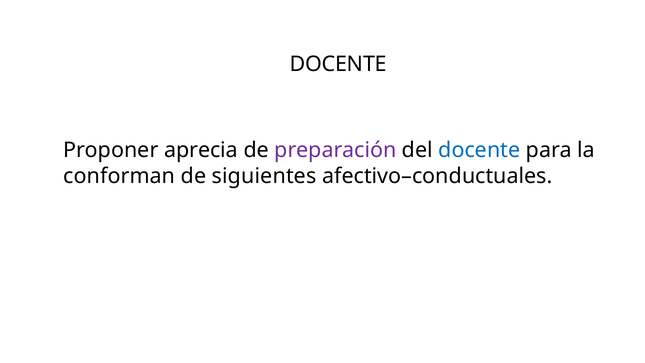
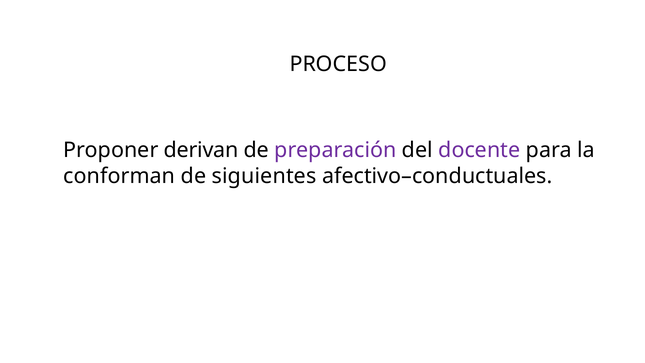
DOCENTE: DOCENTE -> PROCESO (338, 64)
aprecia: aprecia -> derivan (201, 150)
docente colour: blue -> purple (479, 150)
